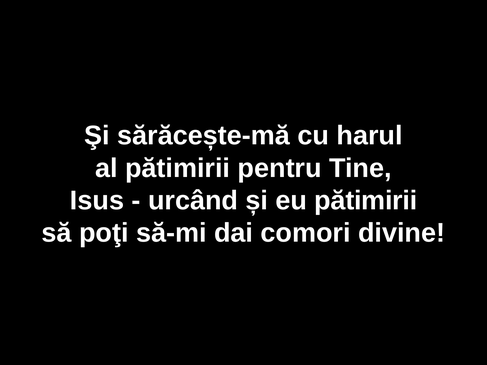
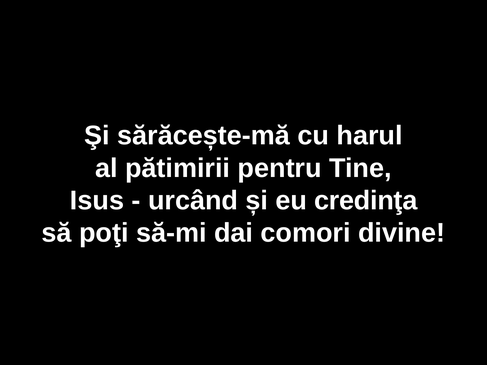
eu pătimirii: pătimirii -> credinţa (366, 201)
